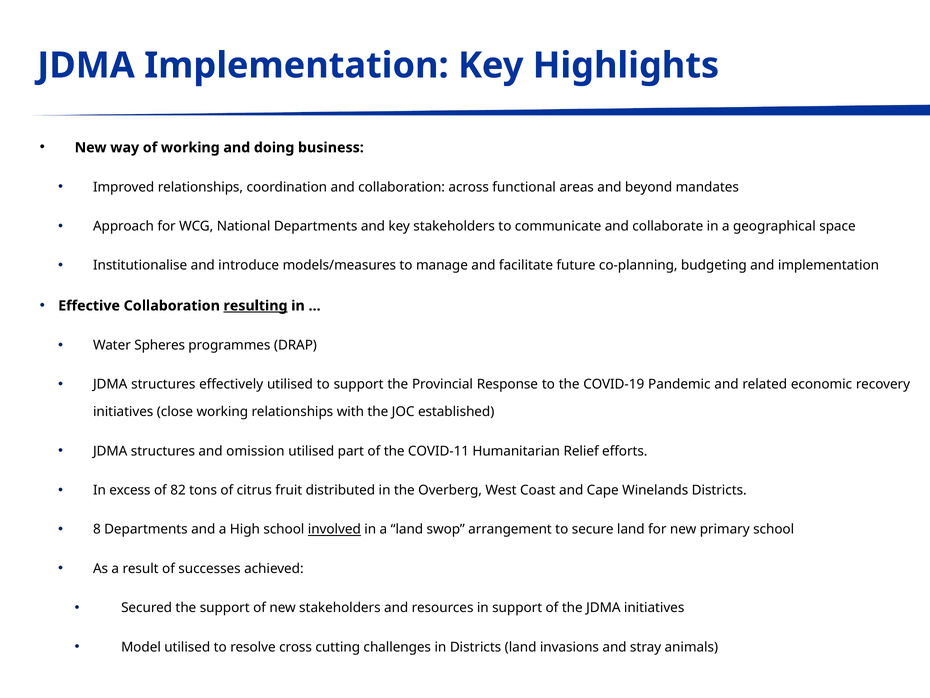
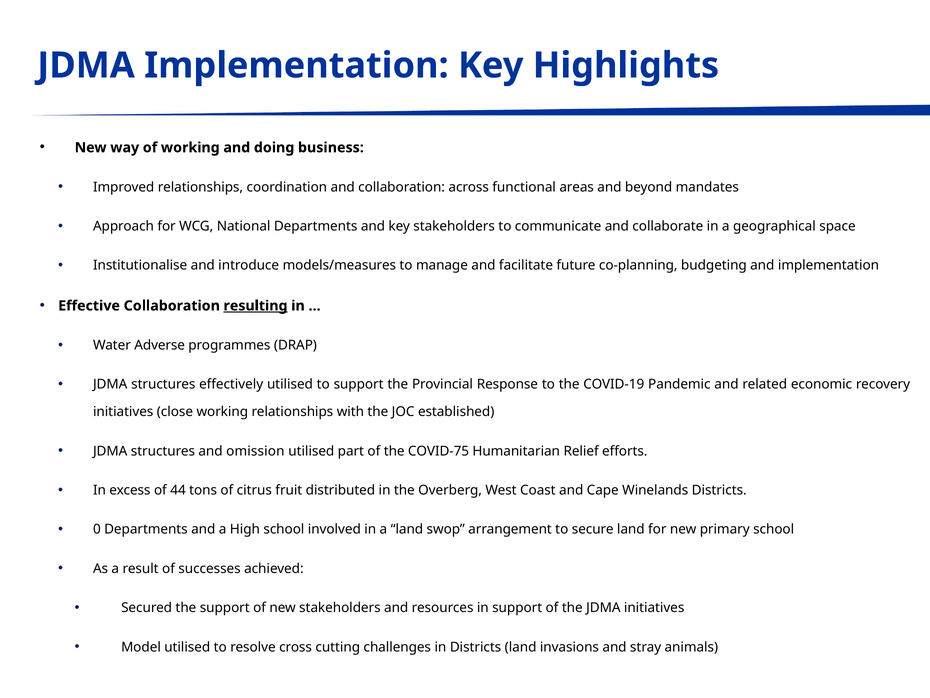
Spheres: Spheres -> Adverse (160, 345)
COVID-11: COVID-11 -> COVID-75 (439, 451)
82: 82 -> 44 (178, 490)
8: 8 -> 0 (97, 529)
involved underline: present -> none (334, 529)
